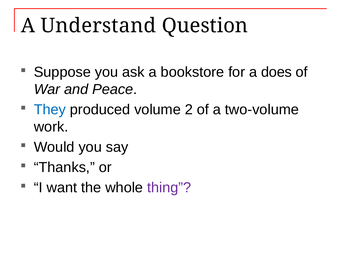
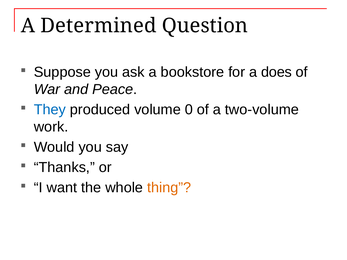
Understand: Understand -> Determined (98, 26)
2: 2 -> 0 (189, 110)
thing colour: purple -> orange (169, 188)
